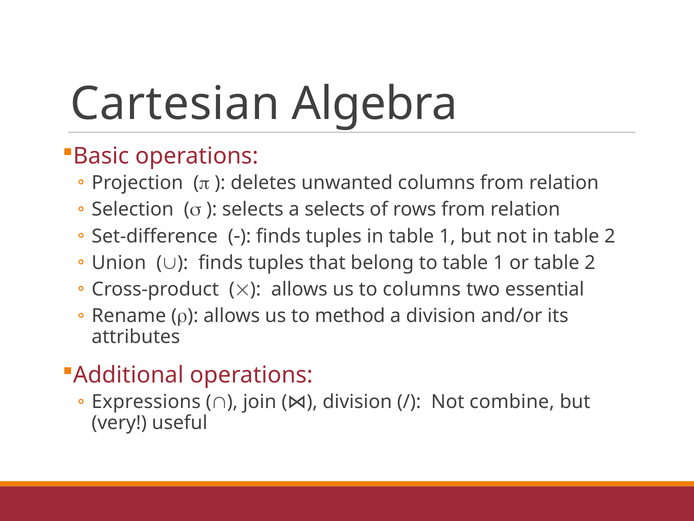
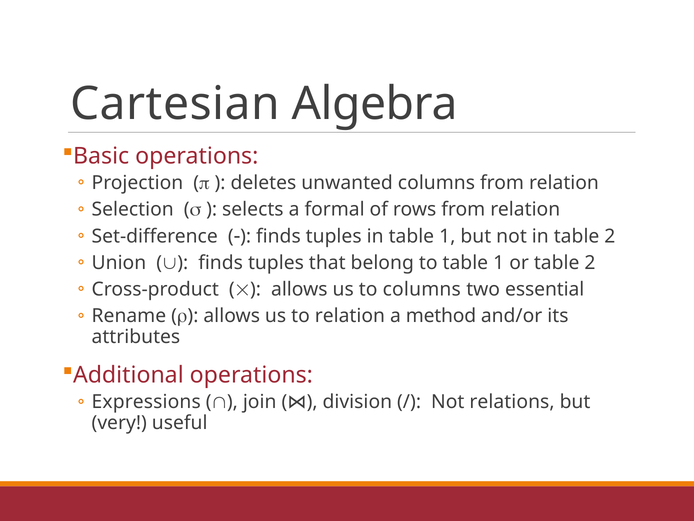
a selects: selects -> formal (335, 209)
to method: method -> relation (350, 316)
a division: division -> method (441, 316)
combine: combine -> relations (512, 402)
